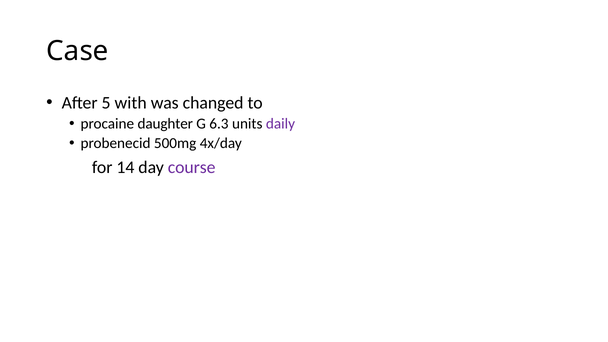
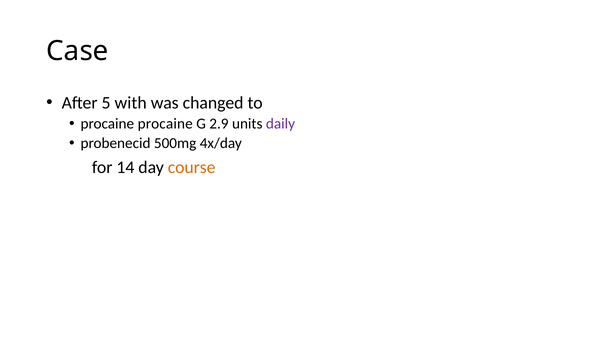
procaine daughter: daughter -> procaine (165, 124)
6.3: 6.3 -> 2.9 (219, 124)
course colour: purple -> orange (192, 167)
